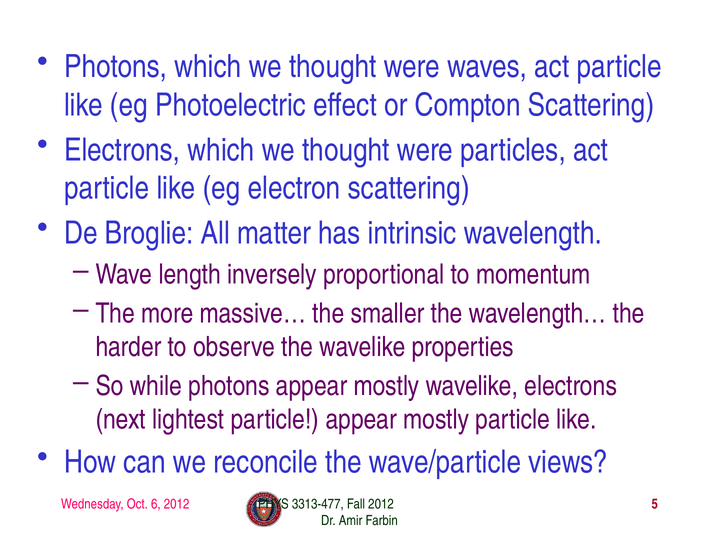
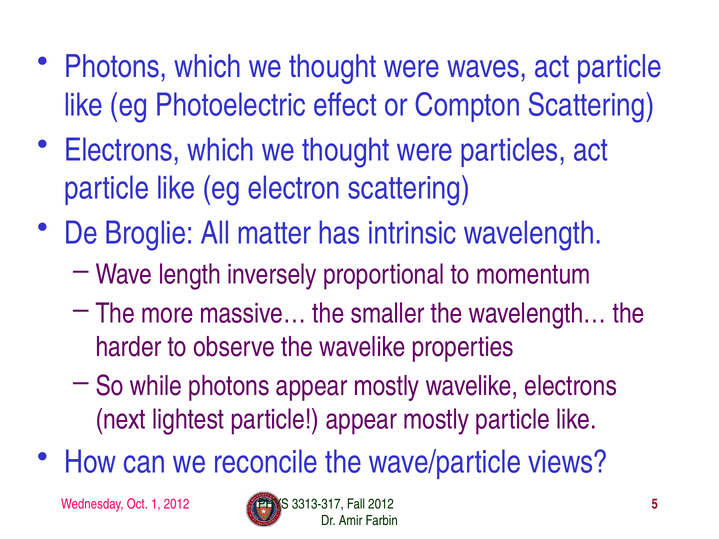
6: 6 -> 1 (156, 504)
3313-477: 3313-477 -> 3313-317 (318, 504)
